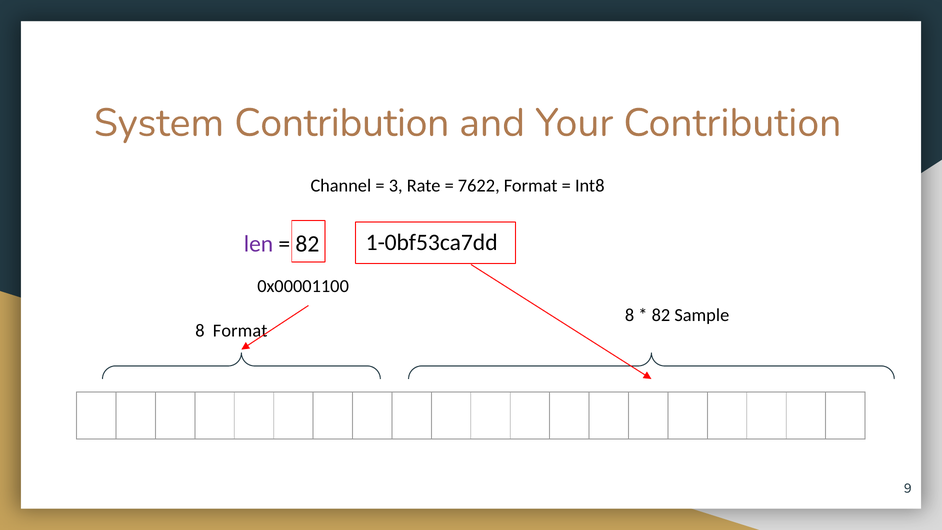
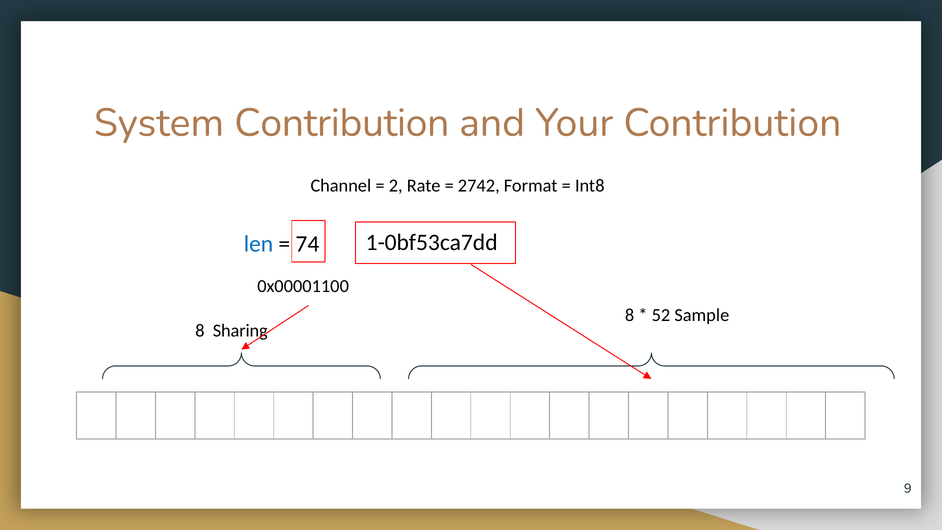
3: 3 -> 2 (396, 186)
7622: 7622 -> 2742 (479, 186)
len colour: purple -> blue (258, 244)
82: 82 -> 74 (307, 244)
82: 82 -> 52 (661, 315)
8 Format: Format -> Sharing (240, 330)
